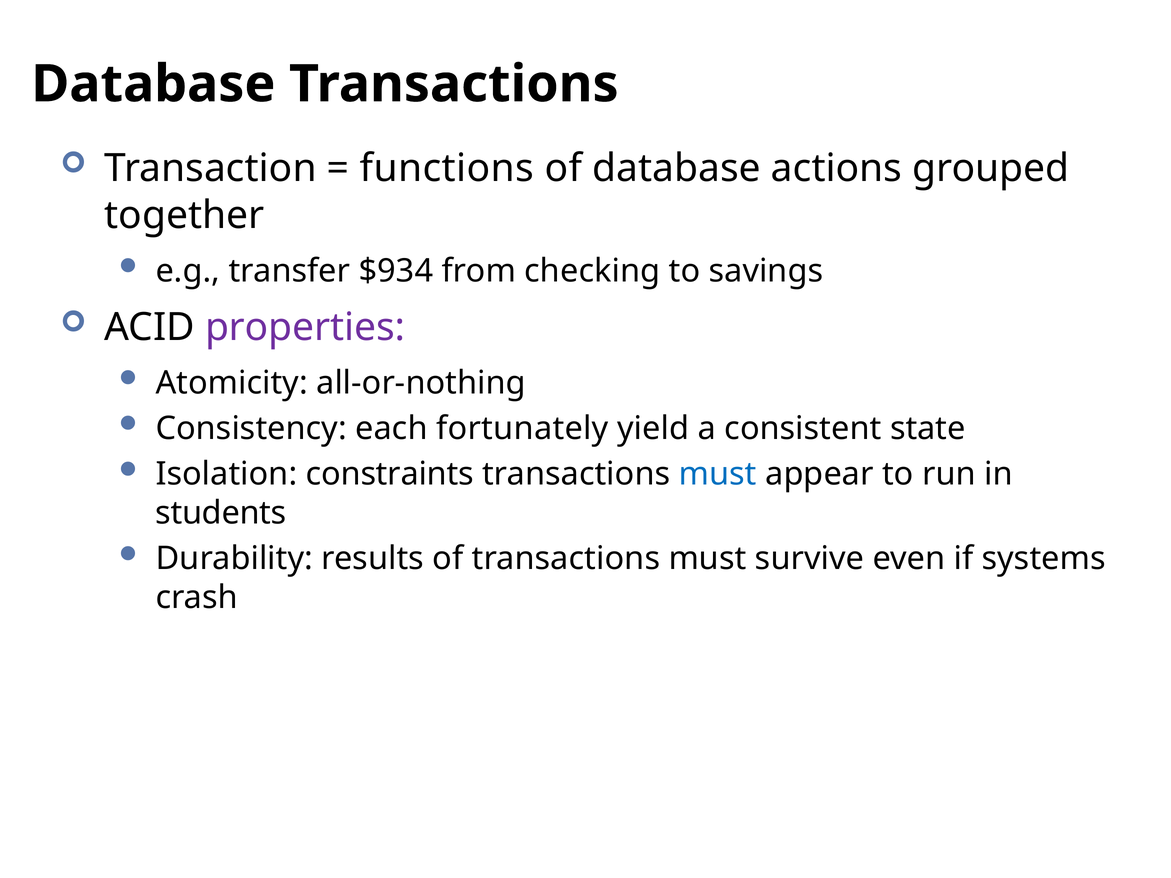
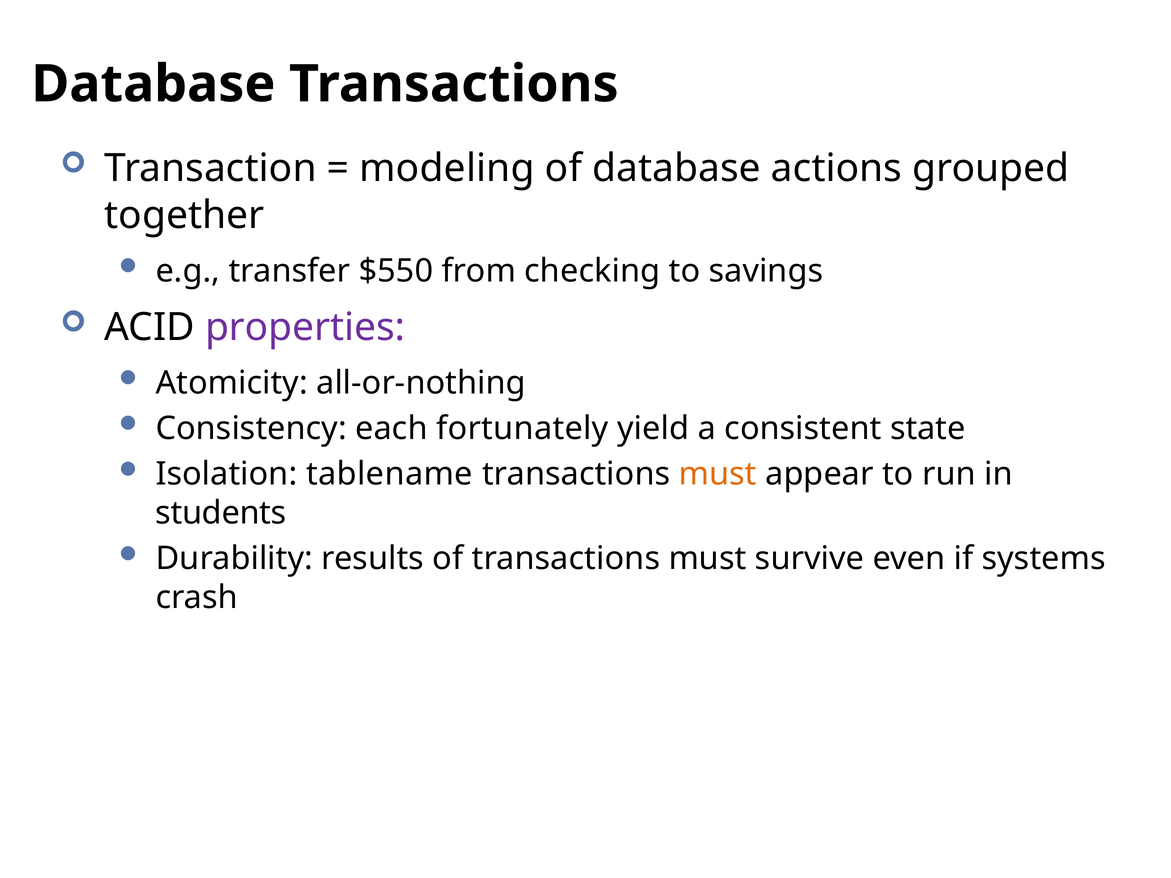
functions: functions -> modeling (447, 169)
$934: $934 -> $550 (396, 271)
constraints: constraints -> tablename (390, 474)
must colour: blue -> orange (718, 474)
